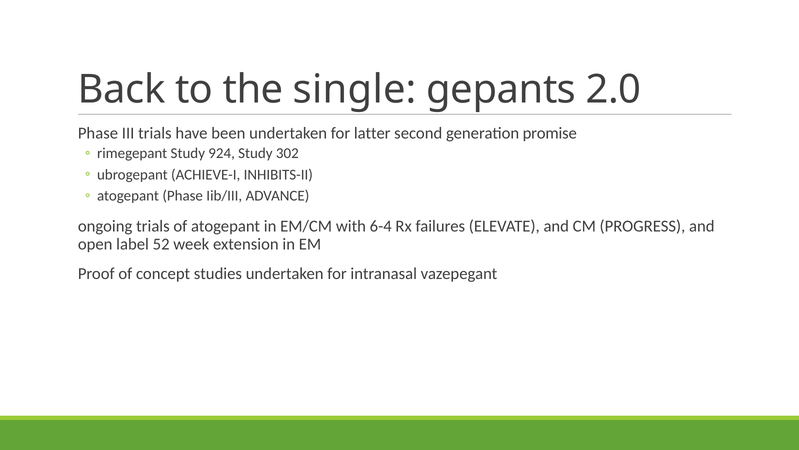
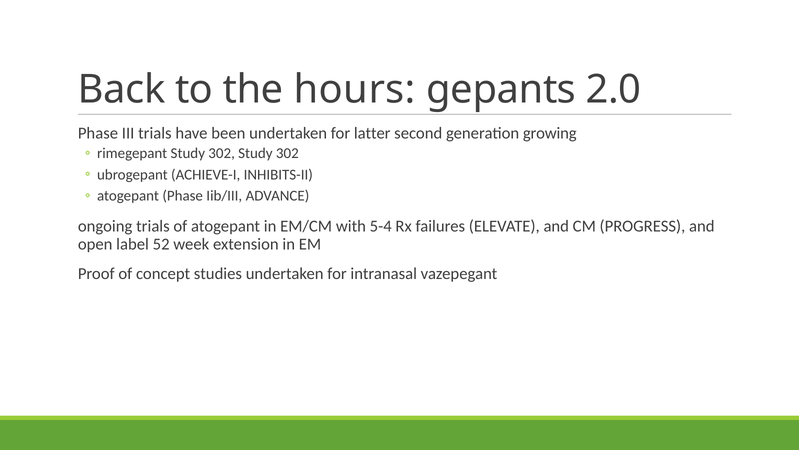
single: single -> hours (355, 90)
promise: promise -> growing (550, 133)
rimegepant Study 924: 924 -> 302 (222, 153)
6-4: 6-4 -> 5-4 (381, 226)
